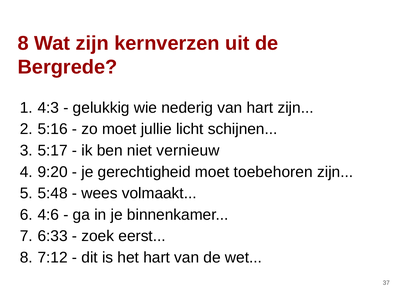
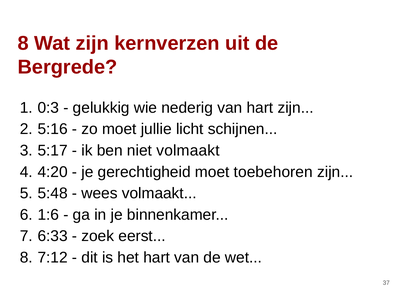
4:3: 4:3 -> 0:3 (48, 108)
niet vernieuw: vernieuw -> volmaakt (188, 151)
9:20: 9:20 -> 4:20 (53, 172)
4:6: 4:6 -> 1:6 (48, 215)
